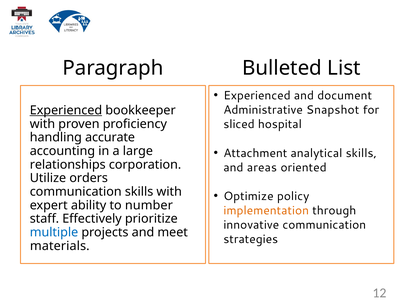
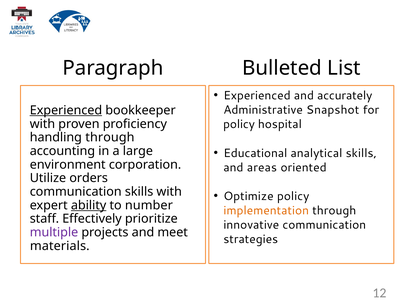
document: document -> accurately (345, 96)
sliced: sliced -> policy (239, 124)
handling accurate: accurate -> through (110, 138)
Attachment: Attachment -> Educational (255, 153)
relationships: relationships -> environment (68, 165)
ability underline: none -> present (89, 205)
multiple colour: blue -> purple (54, 233)
